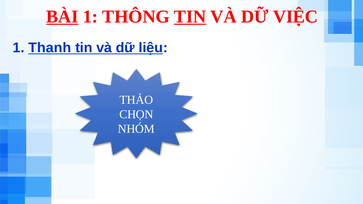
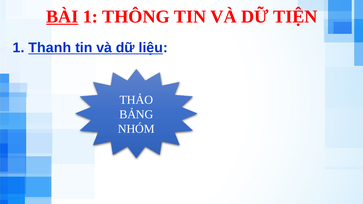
TIN underline: present -> none (190, 17)
VIỆC: VIỆC -> TIỆN (295, 17)
CHỌN: CHỌN -> BẢNG (136, 114)
